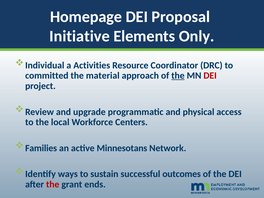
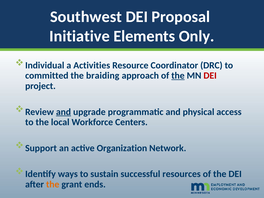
Homepage: Homepage -> Southwest (86, 17)
material: material -> braiding (103, 76)
and underline: none -> present (63, 112)
Families: Families -> Support (41, 148)
Minnesotans: Minnesotans -> Organization (122, 148)
outcomes: outcomes -> resources (182, 174)
the colour: red -> orange (53, 184)
